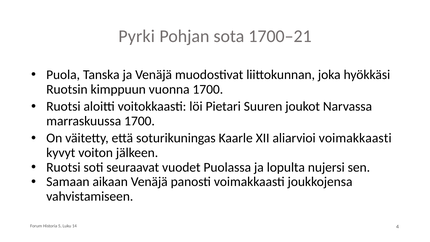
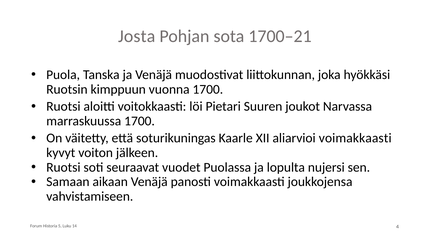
Pyrki: Pyrki -> Josta (137, 36)
